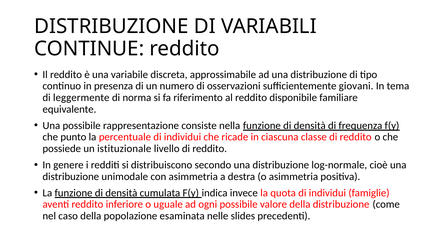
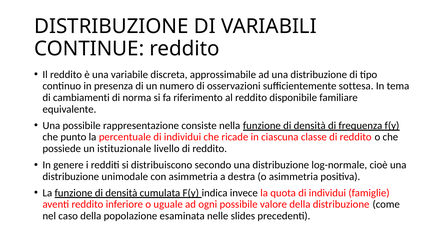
giovani: giovani -> sottesa (356, 86)
leggermente: leggermente -> cambiamenti (81, 98)
